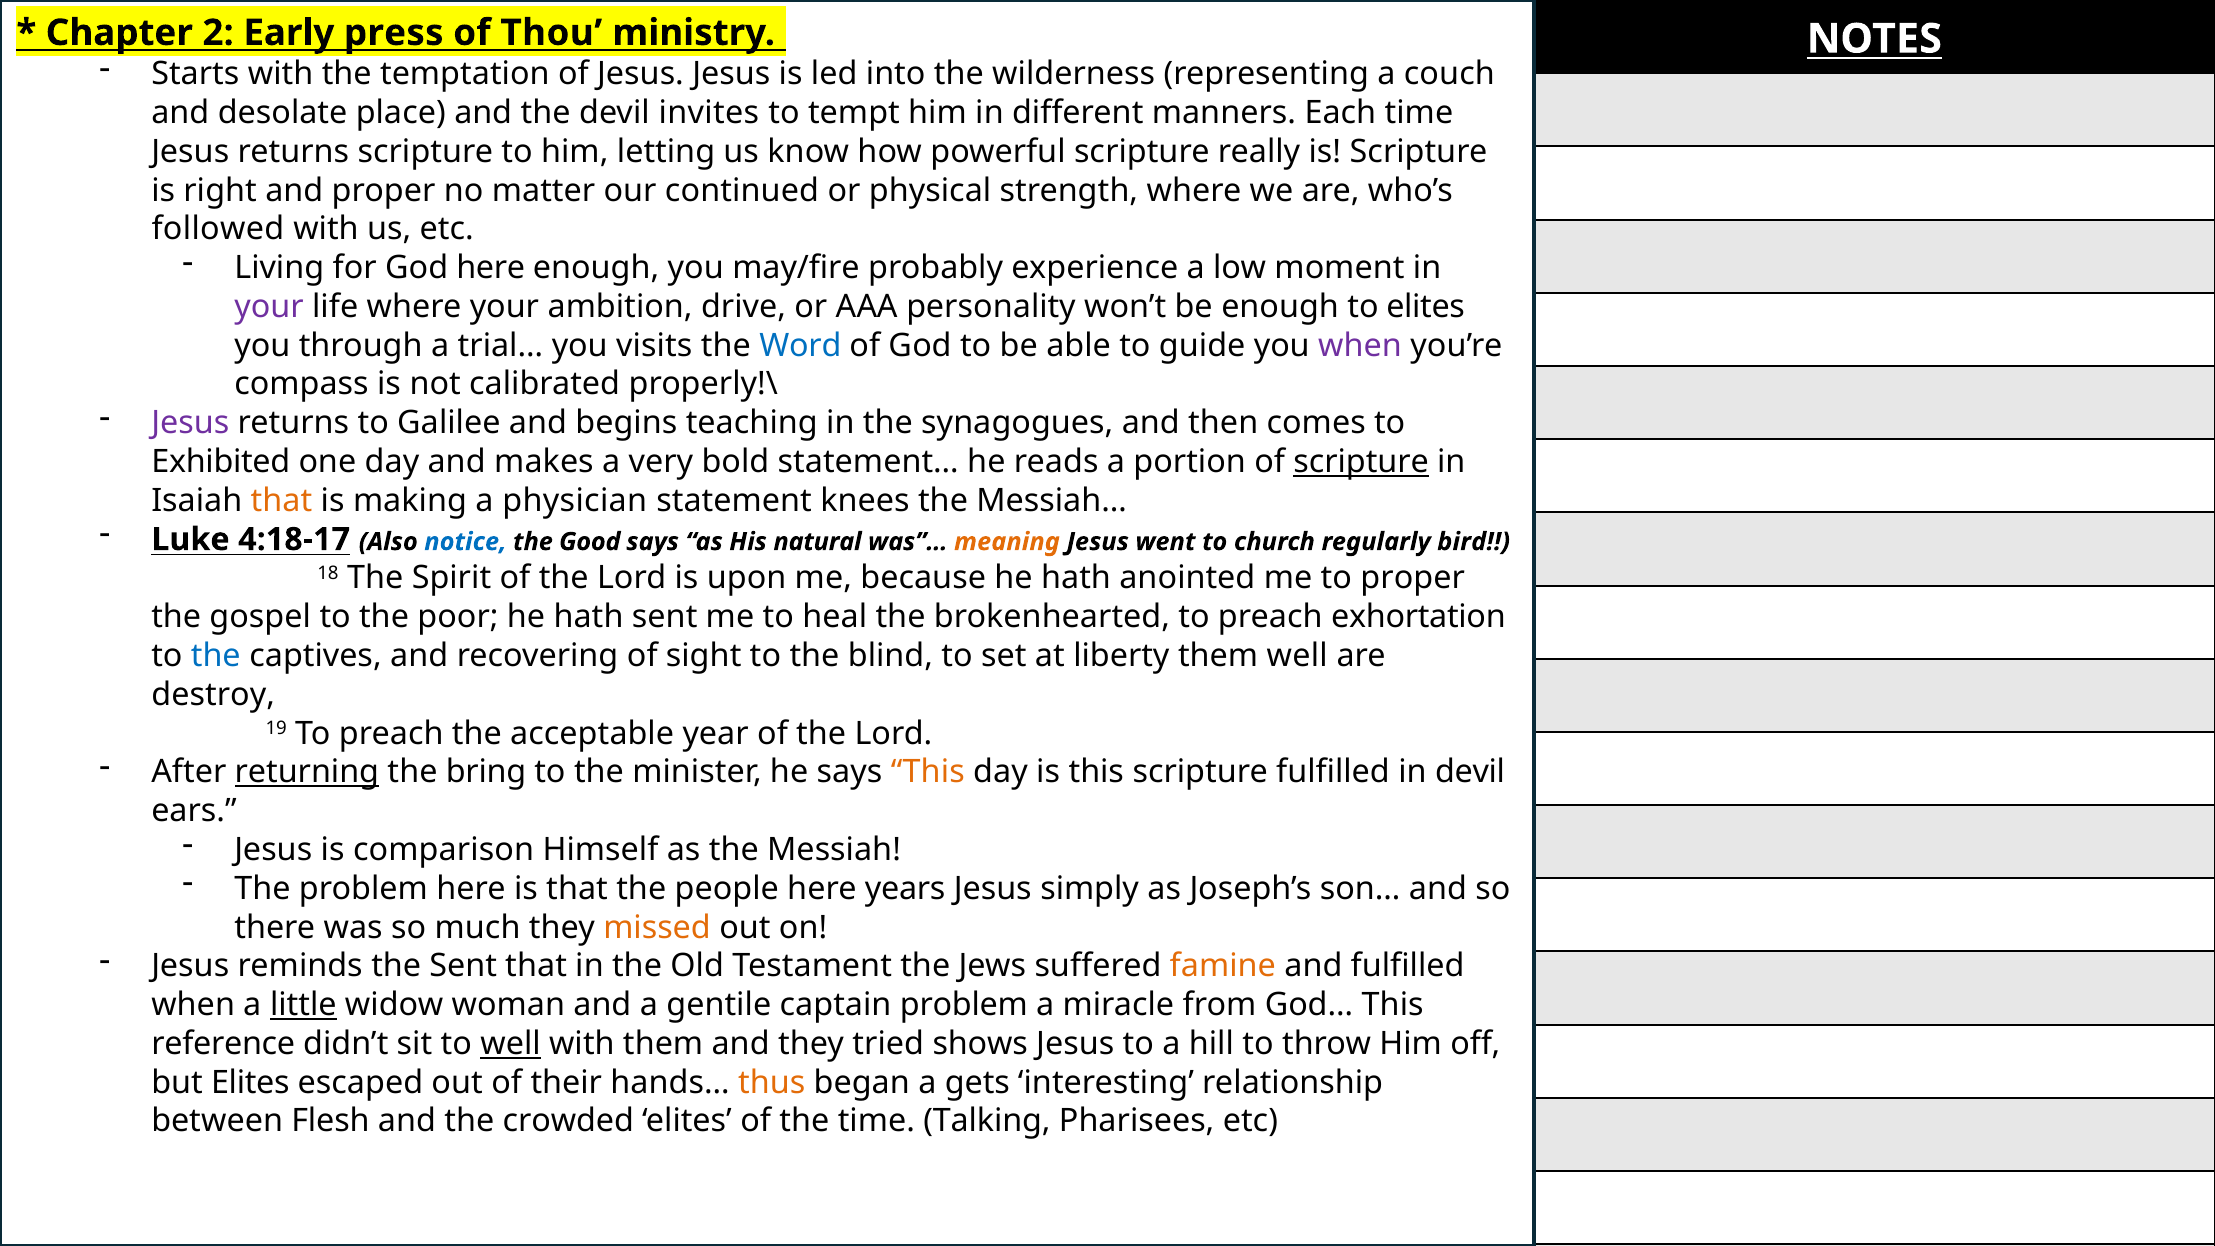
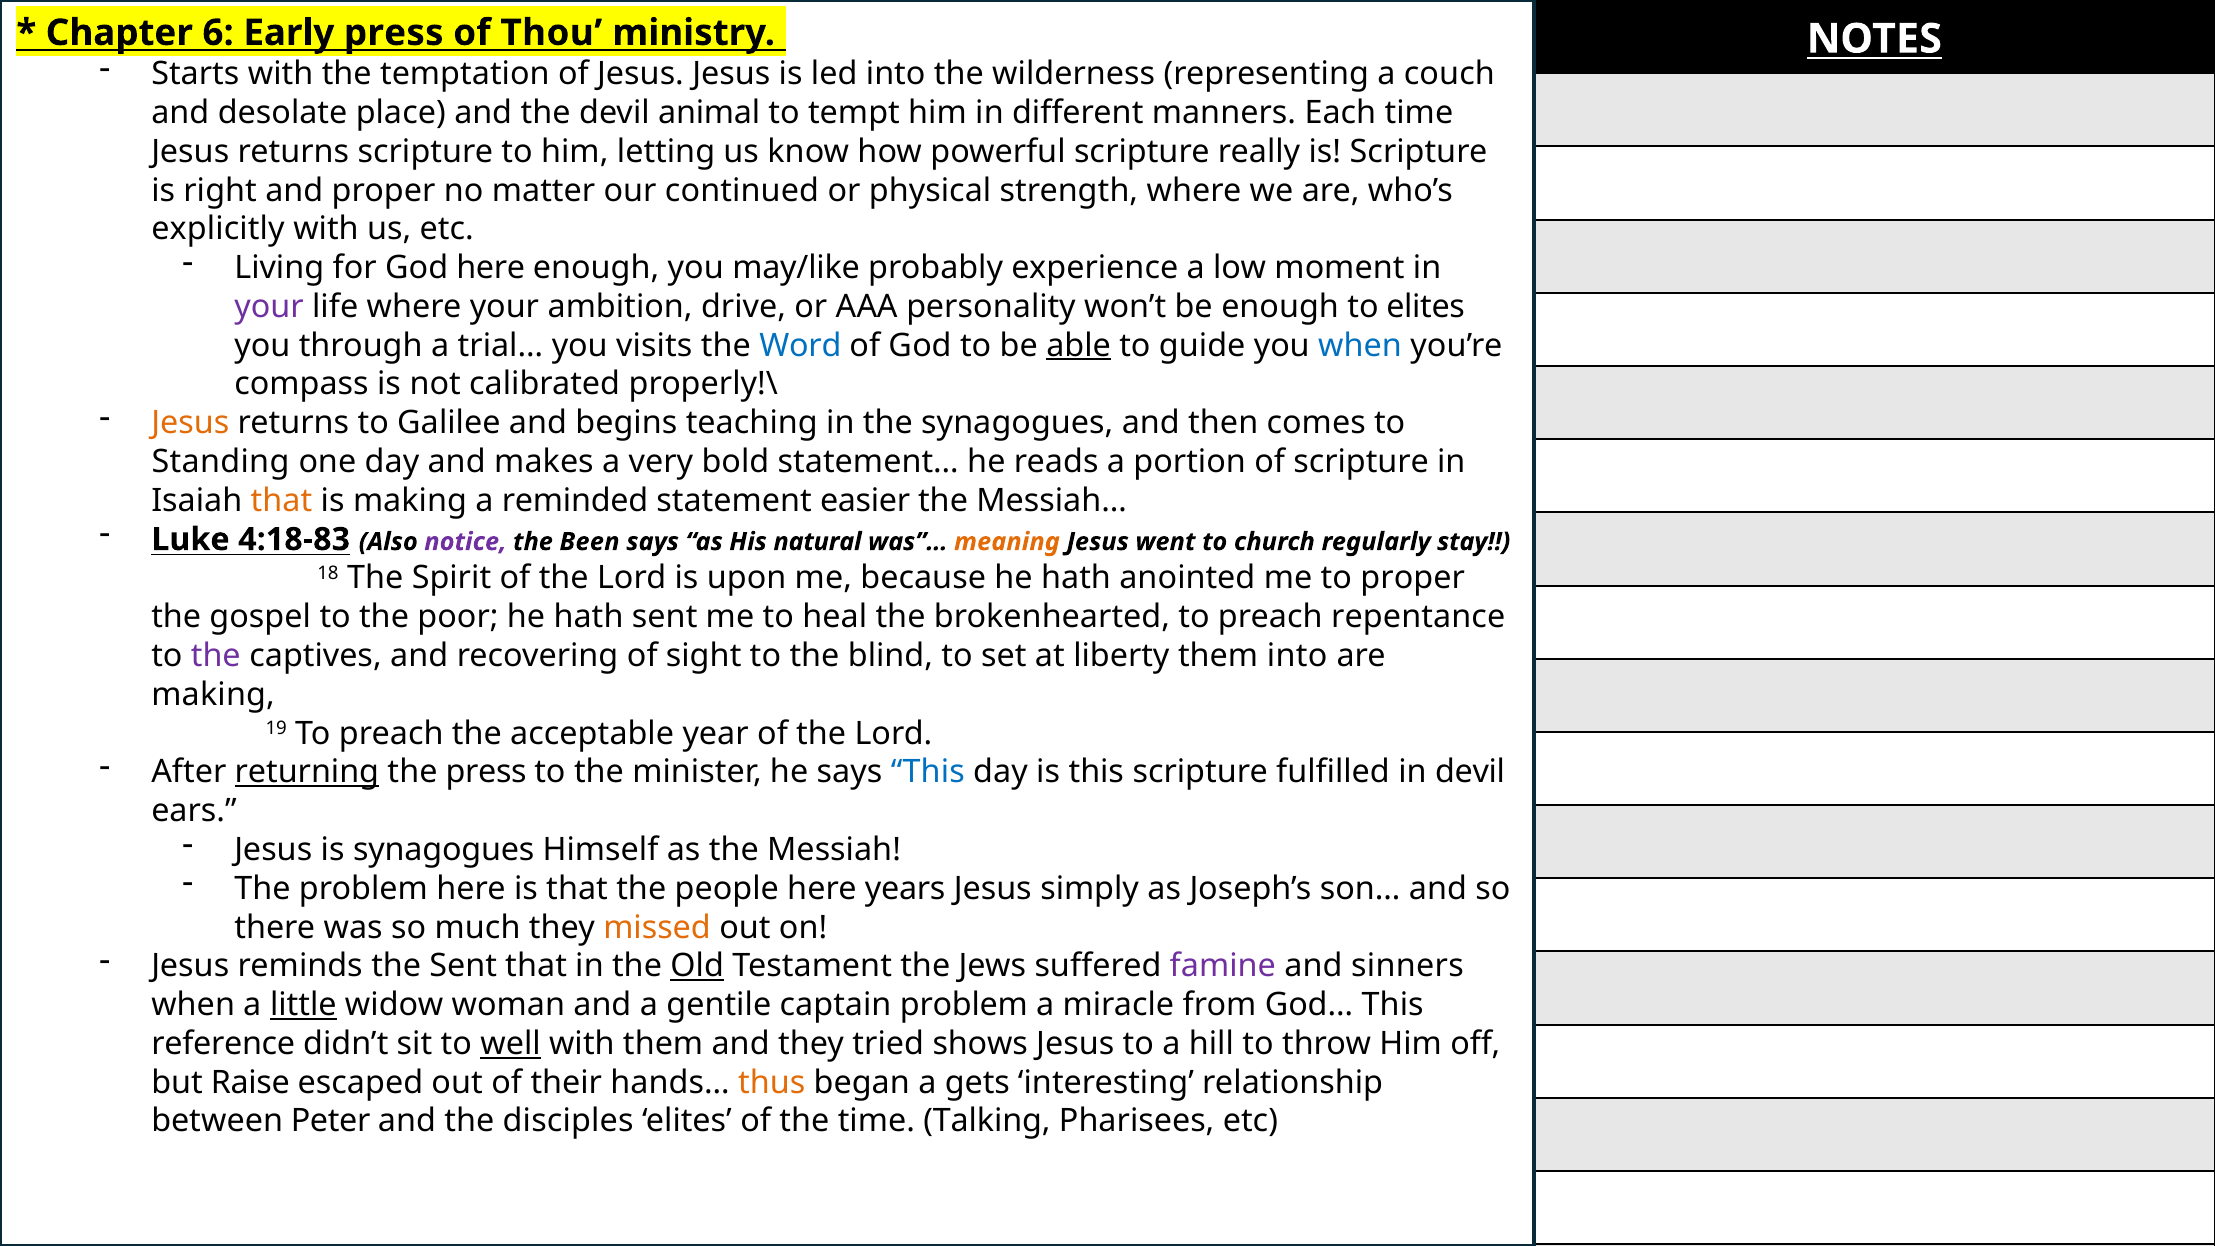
2: 2 -> 6 (218, 33)
invites: invites -> animal (709, 113)
followed: followed -> explicitly (218, 229)
may/fire: may/fire -> may/like (796, 268)
able underline: none -> present (1079, 346)
when colour: purple -> blue (1360, 346)
Jesus colour: purple -> orange (190, 423)
Exhibited: Exhibited -> Standing (220, 462)
scripture underline: present -> none (1361, 462)
physician: physician -> reminded (575, 501)
knees: knees -> easier (865, 501)
4:18-17: 4:18-17 -> 4:18-83 (294, 539)
notice colour: blue -> purple (465, 542)
Good: Good -> Been (590, 542)
bird: bird -> stay (1474, 542)
exhortation: exhortation -> repentance (1418, 617)
the colour: blue -> purple (216, 656)
them well: well -> into (1297, 656)
destroy: destroy -> making (213, 695)
the bring: bring -> press (486, 772)
This colour: orange -> blue (928, 772)
is comparison: comparison -> synagogues (444, 850)
Old underline: none -> present (697, 966)
famine colour: orange -> purple (1223, 966)
and fulfilled: fulfilled -> sinners (1408, 966)
but Elites: Elites -> Raise (250, 1082)
Flesh: Flesh -> Peter (331, 1121)
crowded: crowded -> disciples (568, 1121)
